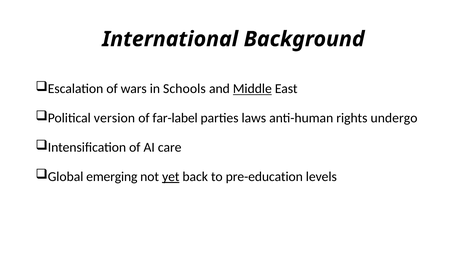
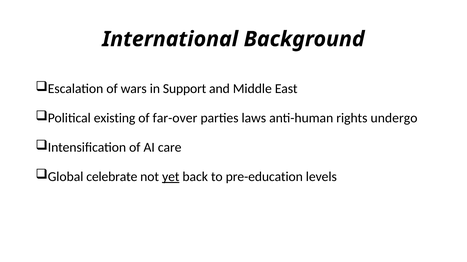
Schools: Schools -> Support (185, 89)
Middle underline: present -> none (252, 89)
version: version -> existing (115, 118)
far-label: far-label -> far-over (175, 118)
emerging: emerging -> celebrate (112, 177)
